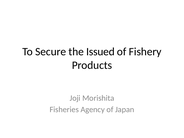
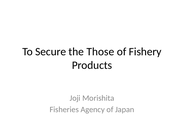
Issued: Issued -> Those (100, 52)
